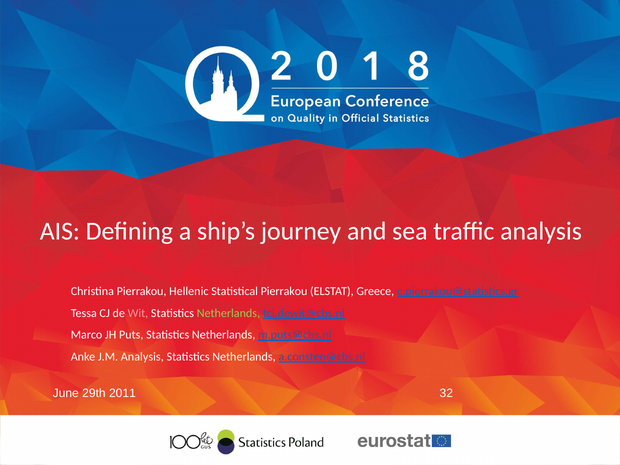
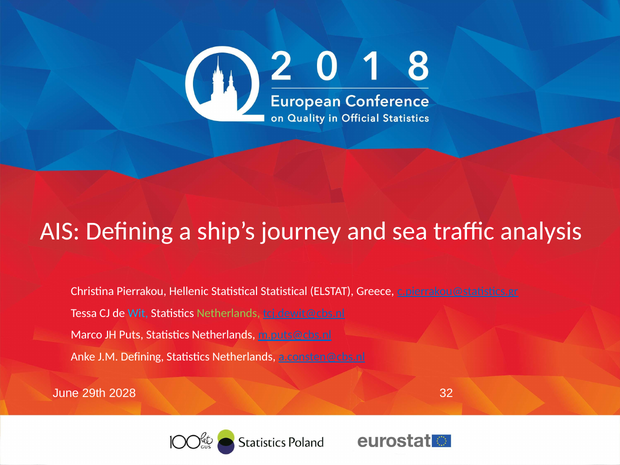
Statistical Pierrakou: Pierrakou -> Statistical (284, 291)
Wit colour: pink -> light blue (138, 313)
J.M Analysis: Analysis -> Defining (142, 357)
2011: 2011 -> 2028 (122, 393)
